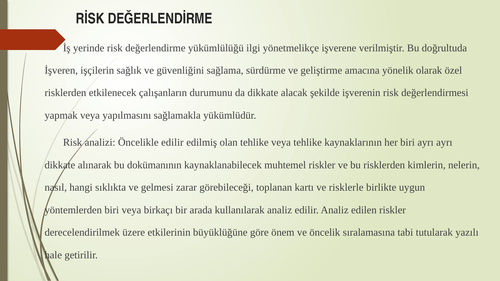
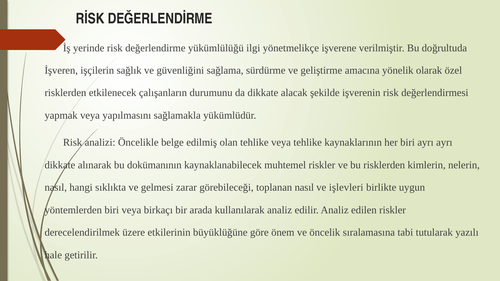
Öncelikle edilir: edilir -> belge (172, 143)
toplanan kartı: kartı -> nasıl (304, 188)
risklerle: risklerle -> işlevleri (346, 188)
